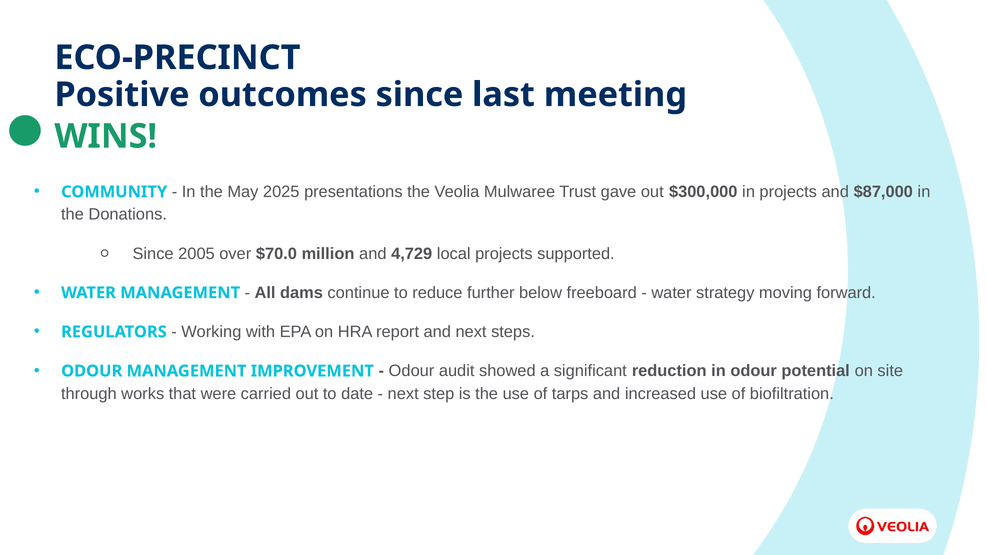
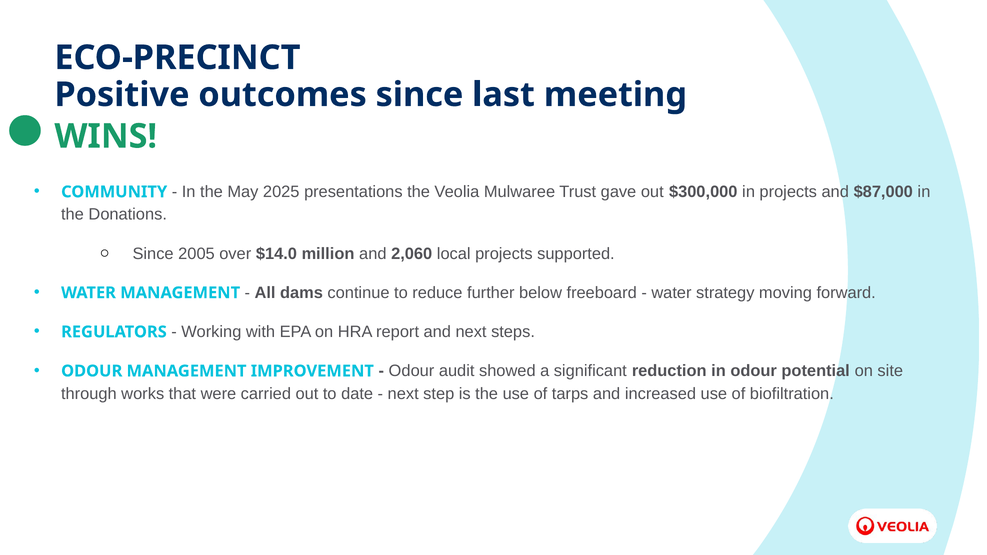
$70.0: $70.0 -> $14.0 (277, 254)
4,729: 4,729 -> 2,060 (412, 254)
